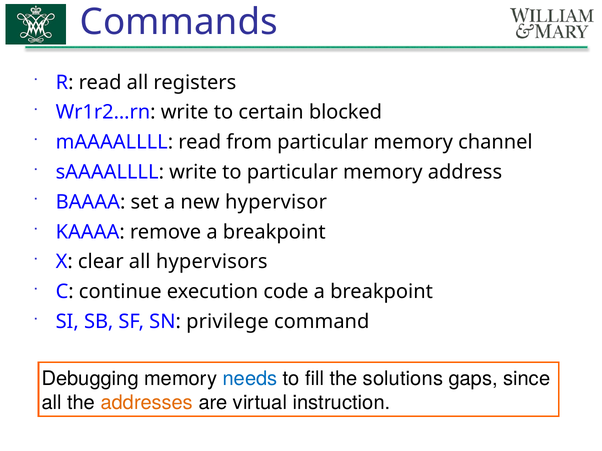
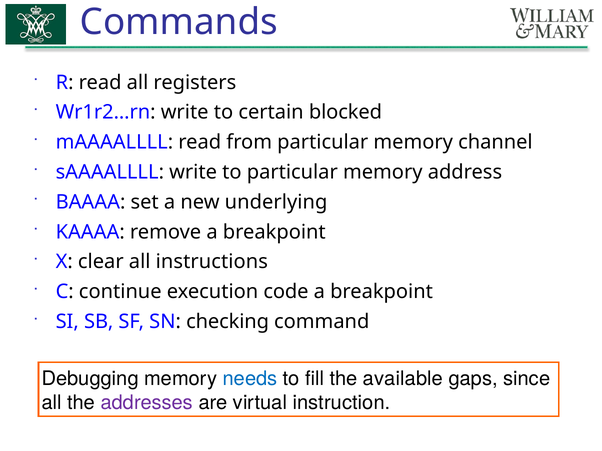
hypervisor: hypervisor -> underlying (276, 202)
hypervisors: hypervisors -> instructions (212, 262)
privilege: privilege -> checking (228, 322)
solutions: solutions -> available (403, 379)
addresses colour: orange -> purple (147, 403)
